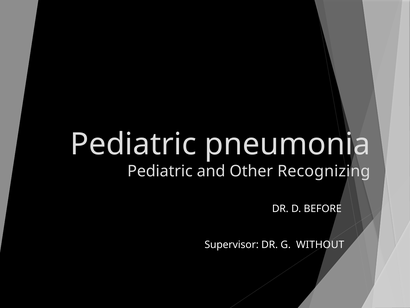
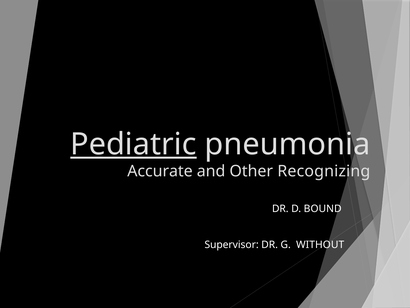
Pediatric underline: none -> present (133, 144)
Pediatric: Pediatric -> Accurate (160, 171)
BEFORE: BEFORE -> BOUND (323, 209)
